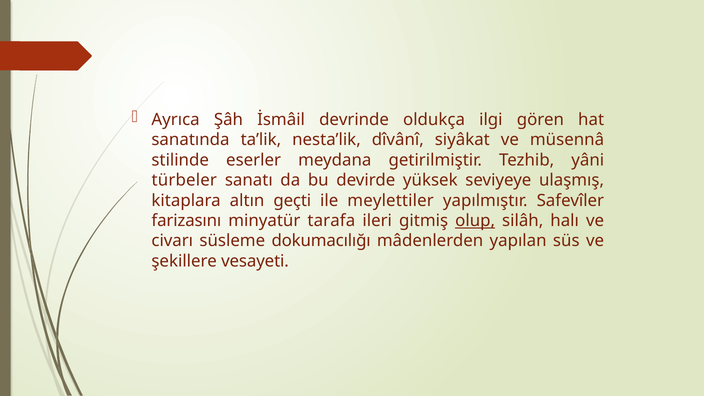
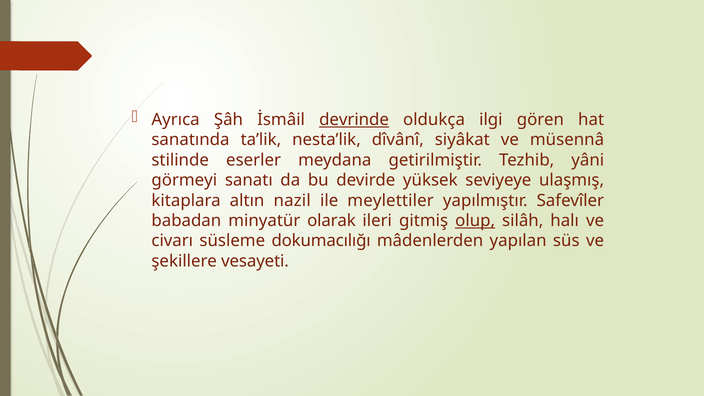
devrinde underline: none -> present (354, 120)
türbeler: türbeler -> görmeyi (184, 180)
geçti: geçti -> nazil (292, 200)
farizasını: farizasını -> babadan (186, 221)
tarafa: tarafa -> olarak (331, 221)
